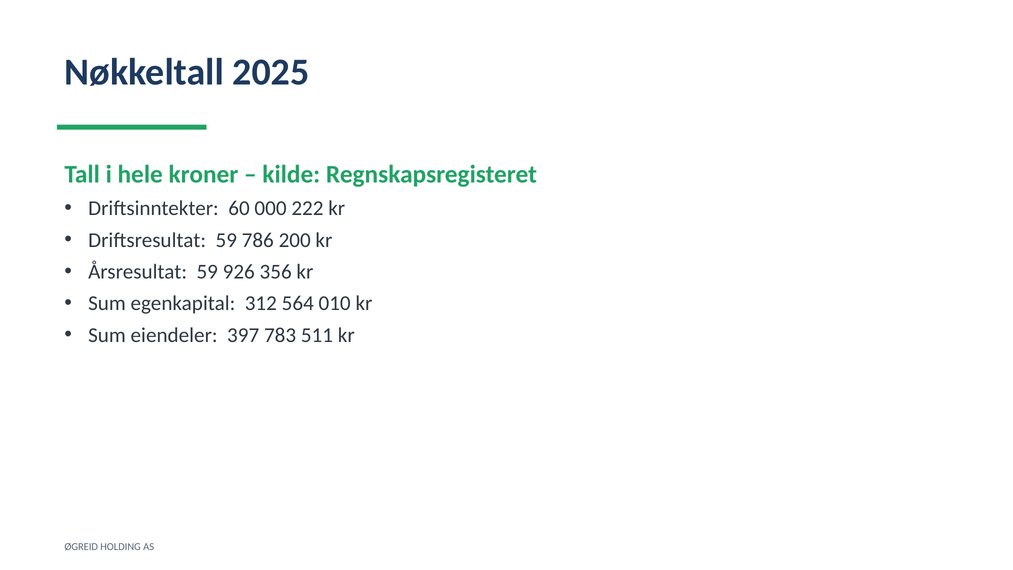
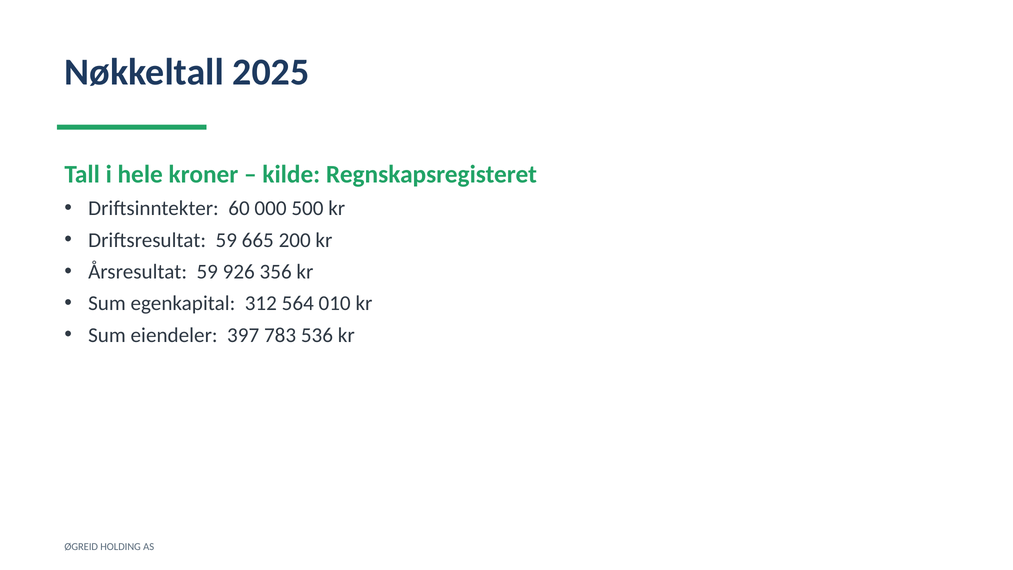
222: 222 -> 500 (307, 208)
786: 786 -> 665 (258, 240)
511: 511 -> 536 (317, 335)
